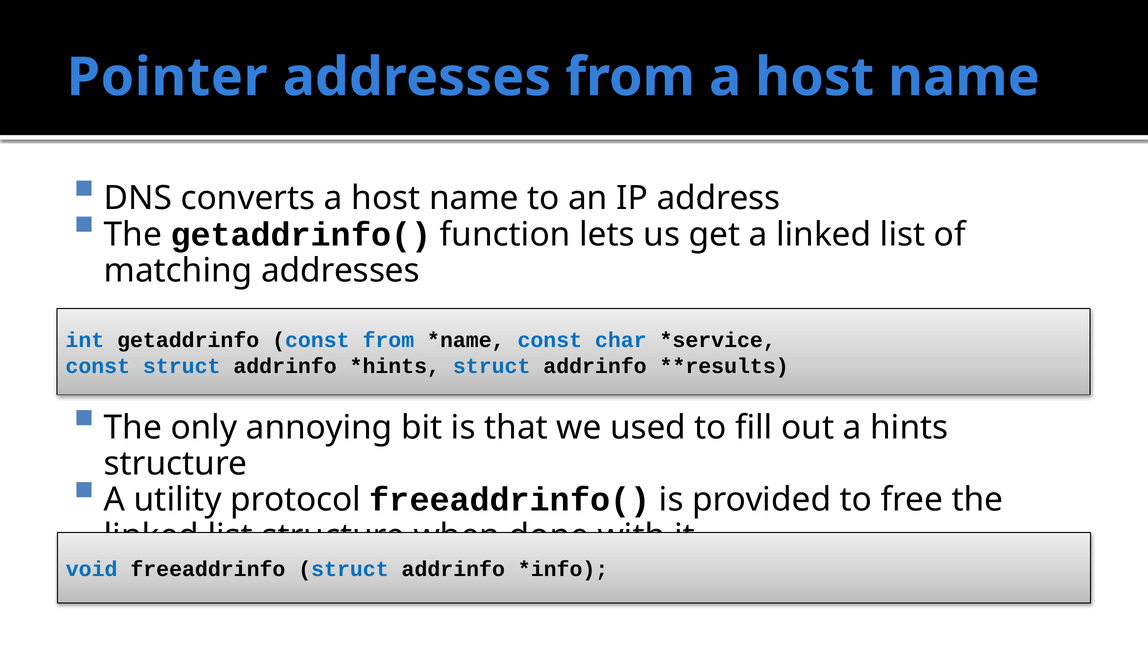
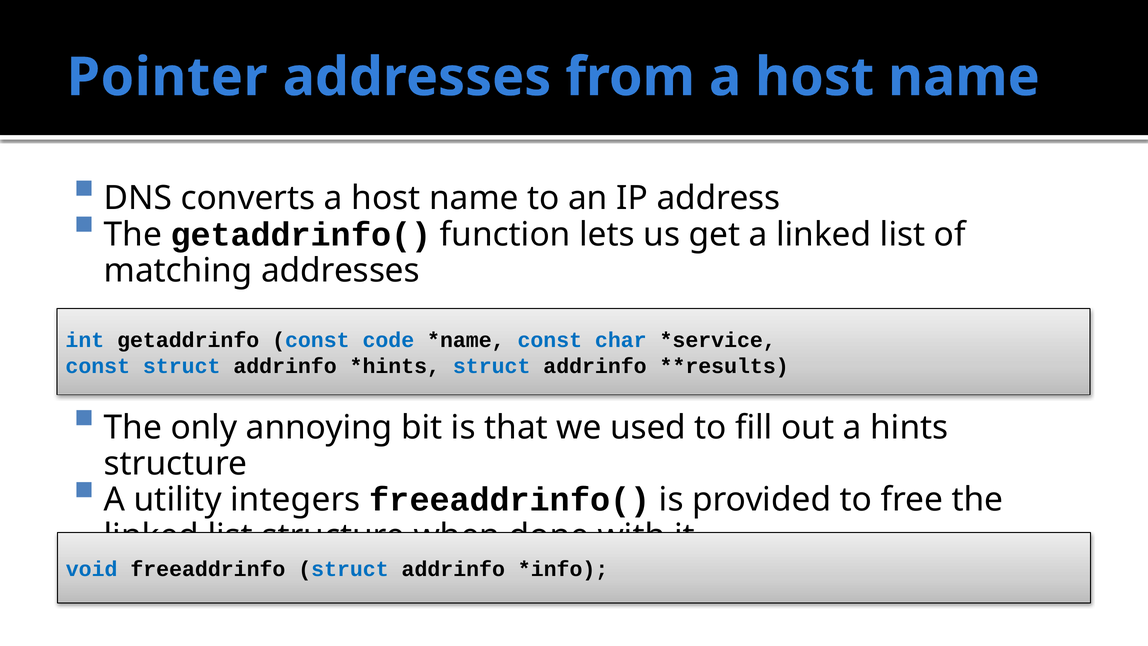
const from: from -> code (388, 340)
protocol: protocol -> integers (295, 500)
